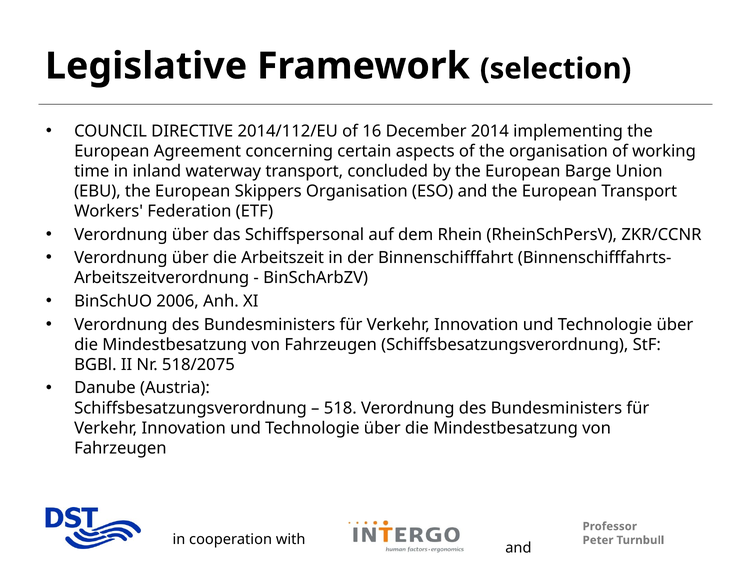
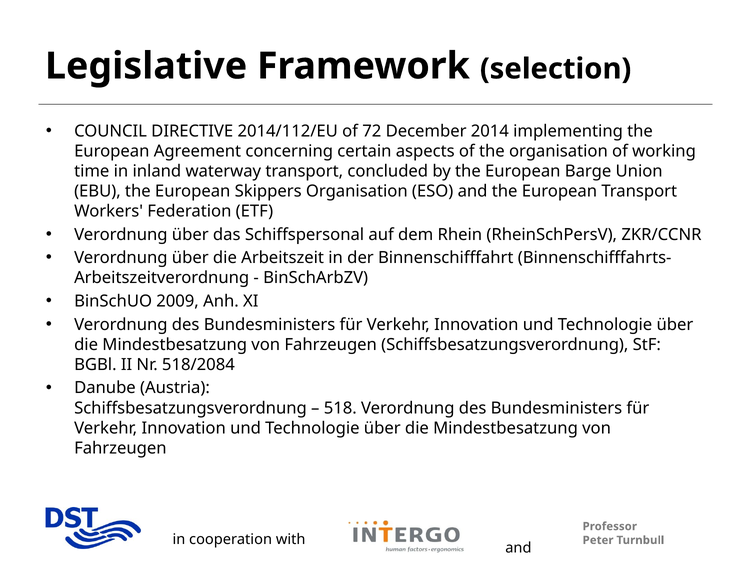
16: 16 -> 72 (372, 131)
2006: 2006 -> 2009 (178, 301)
518/2075: 518/2075 -> 518/2084 (198, 364)
